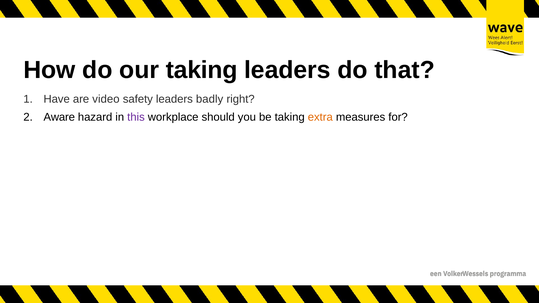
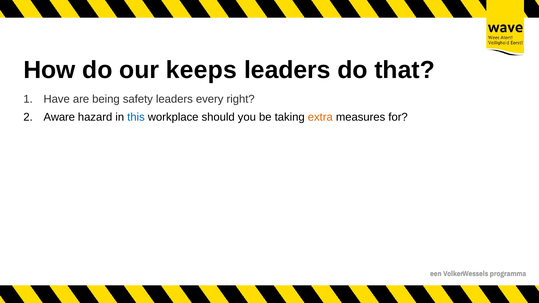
our taking: taking -> keeps (201, 70)
video: video -> being (106, 99)
badly: badly -> every (210, 99)
this colour: purple -> blue (136, 117)
